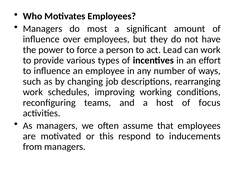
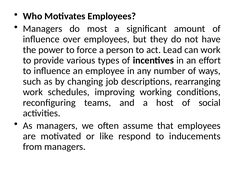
focus: focus -> social (210, 103)
this: this -> like (107, 136)
